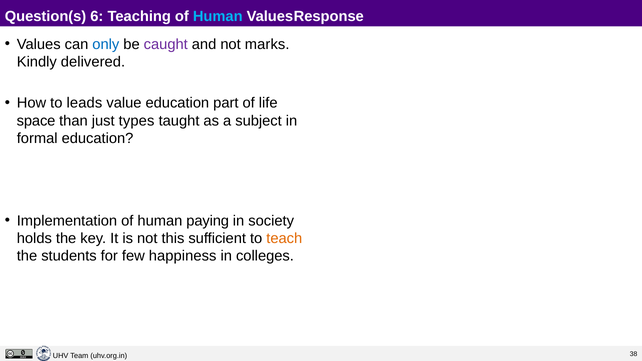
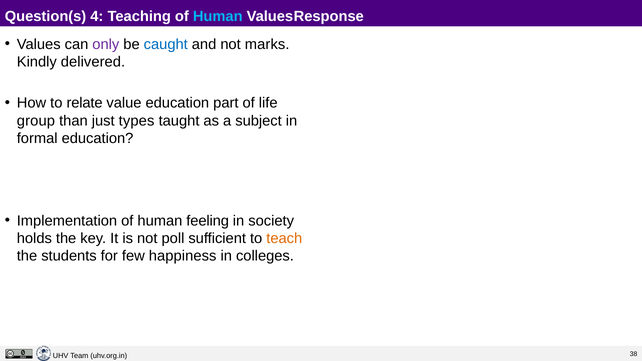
6: 6 -> 4 (97, 16)
only colour: blue -> purple (106, 44)
caught colour: purple -> blue (166, 44)
leads: leads -> relate (85, 103)
space: space -> group (36, 121)
paying: paying -> feeling (208, 221)
this: this -> poll (173, 238)
